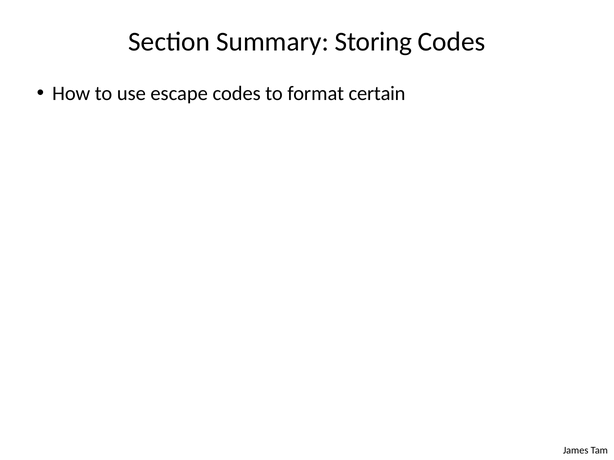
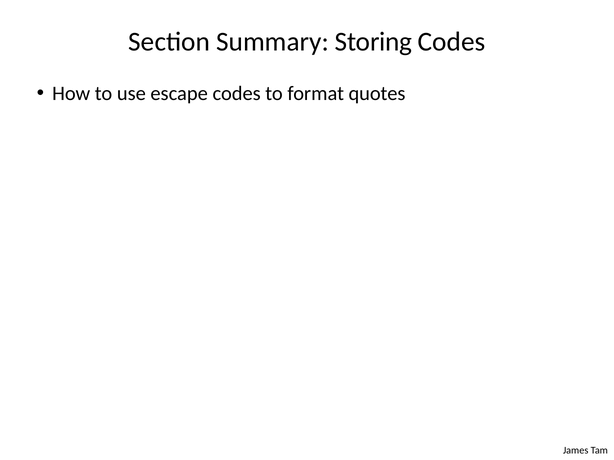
certain: certain -> quotes (377, 94)
